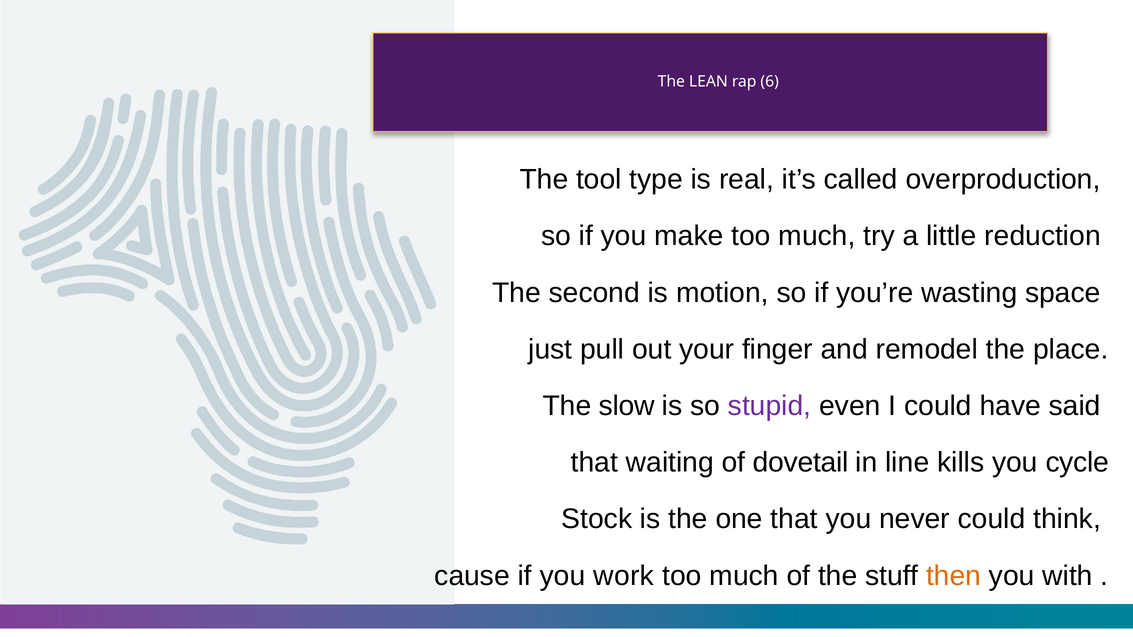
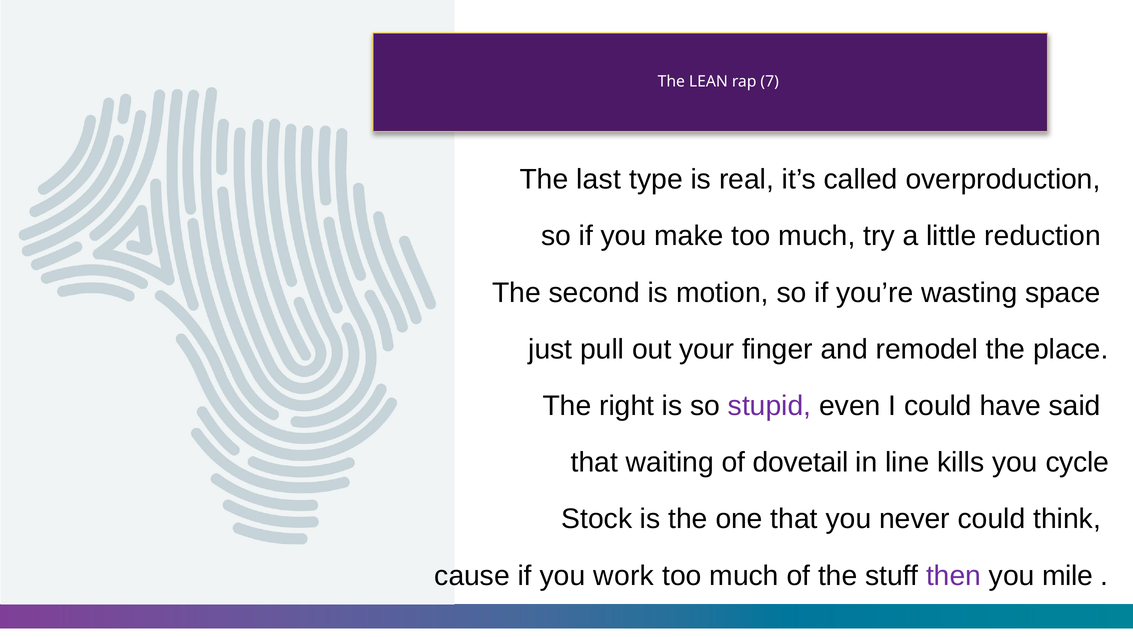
6: 6 -> 7 (770, 82)
tool: tool -> last (599, 180)
slow: slow -> right (627, 406)
then colour: orange -> purple (954, 576)
with: with -> mile (1068, 576)
